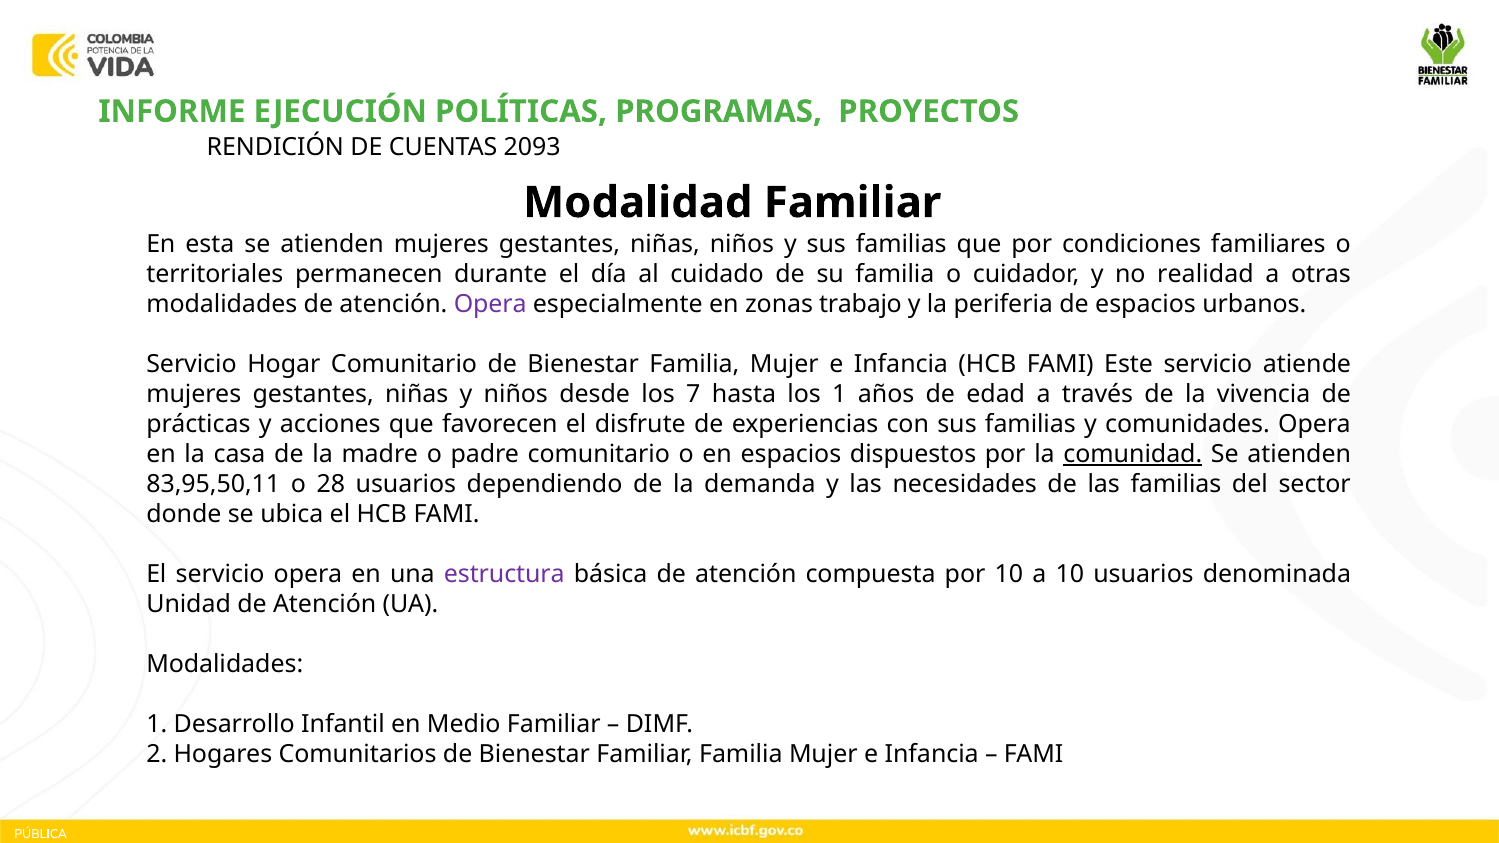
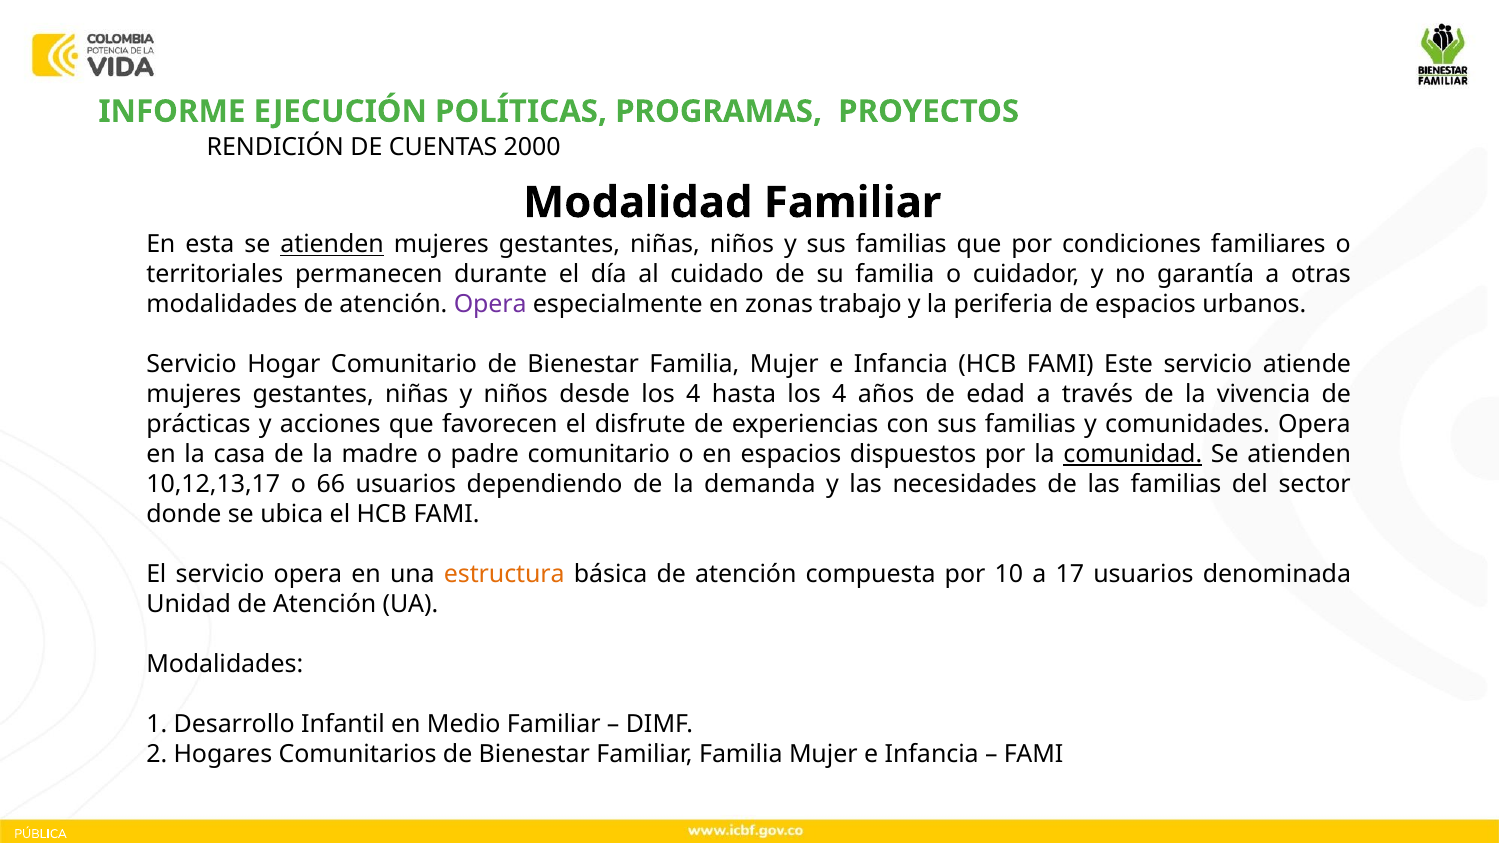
2093: 2093 -> 2000 (532, 148)
atienden underline: none -> present (332, 245)
realidad: realidad -> garantía (1206, 275)
desde los 7: 7 -> 4 (693, 395)
hasta los 1: 1 -> 4 (839, 395)
83,95,50,11: 83,95,50,11 -> 10,12,13,17 (213, 485)
28: 28 -> 66 (331, 485)
estructura colour: purple -> orange (504, 574)
a 10: 10 -> 17 (1070, 574)
